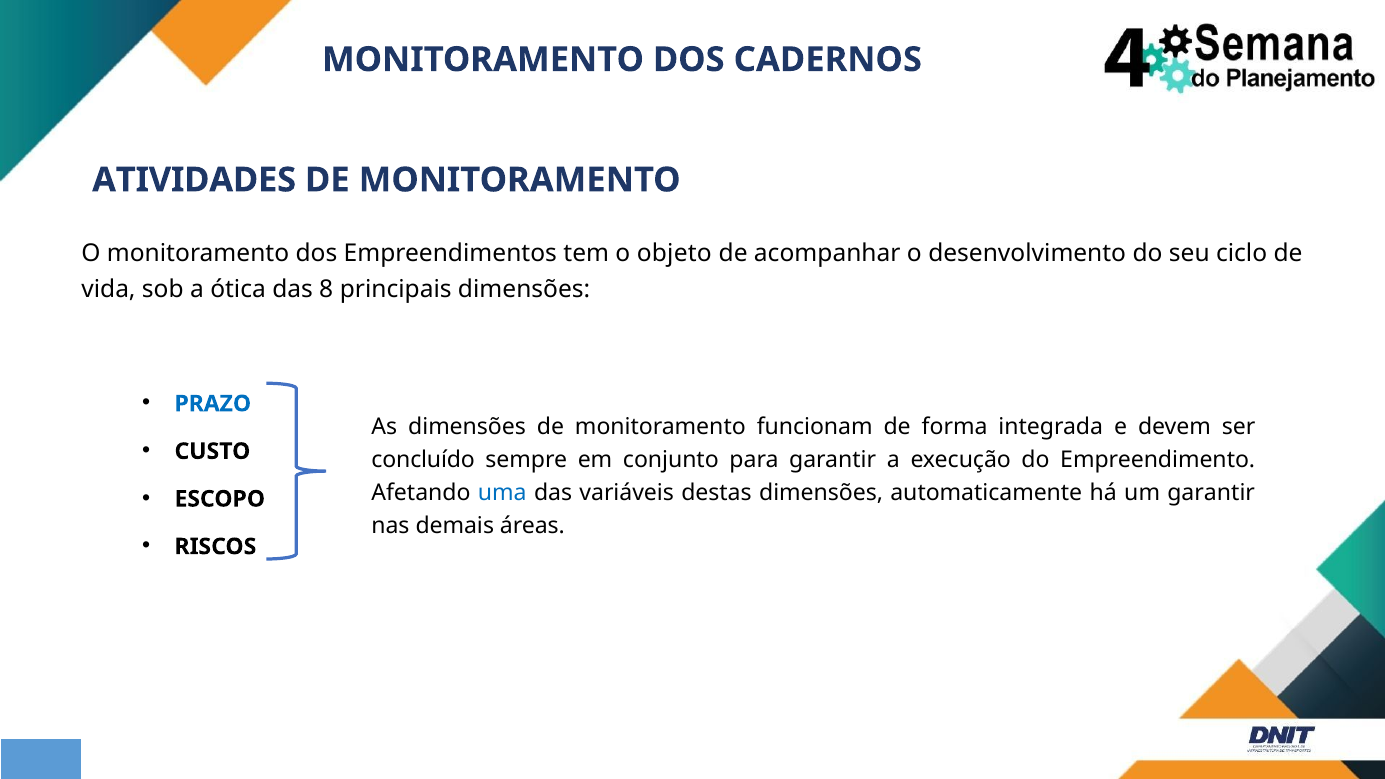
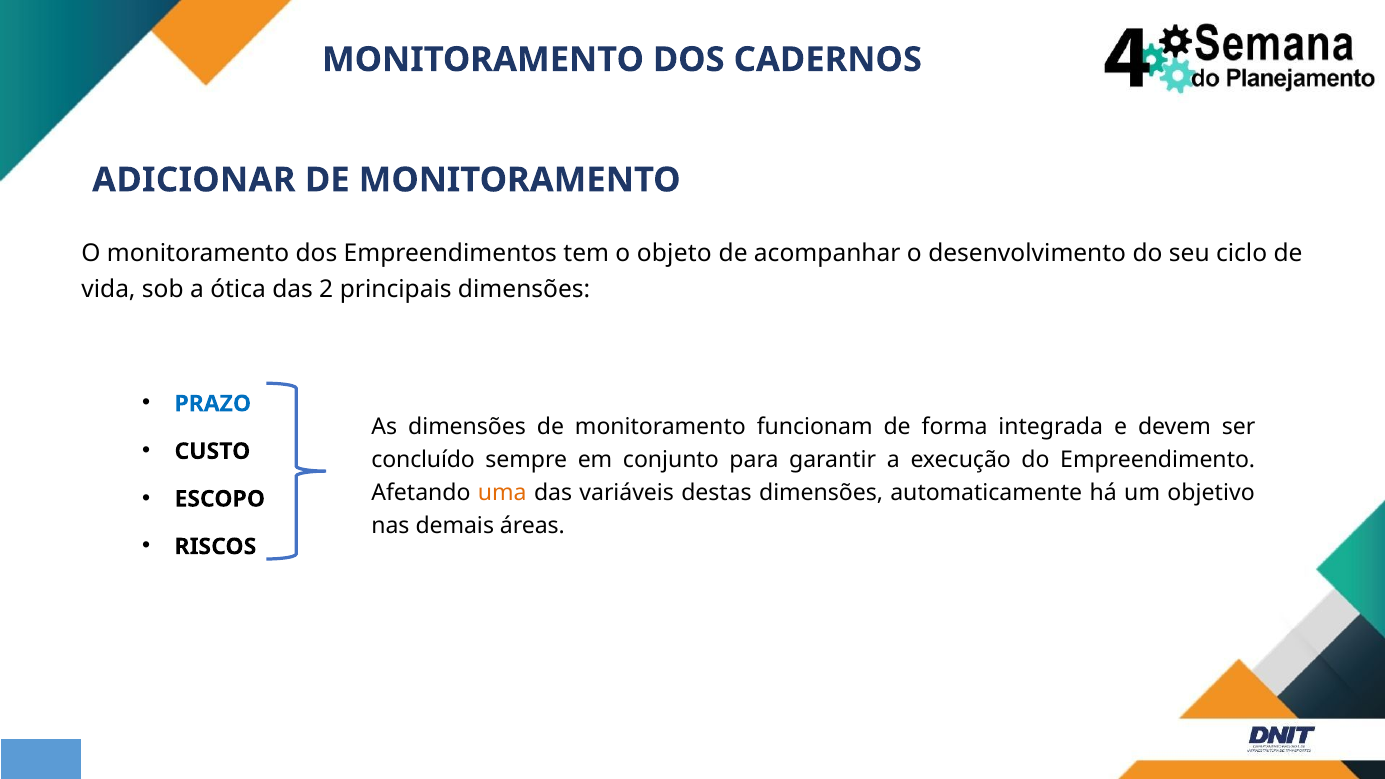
ATIVIDADES: ATIVIDADES -> ADICIONAR (194, 180)
8: 8 -> 2 (326, 289)
uma colour: blue -> orange (502, 493)
um garantir: garantir -> objetivo (1211, 493)
